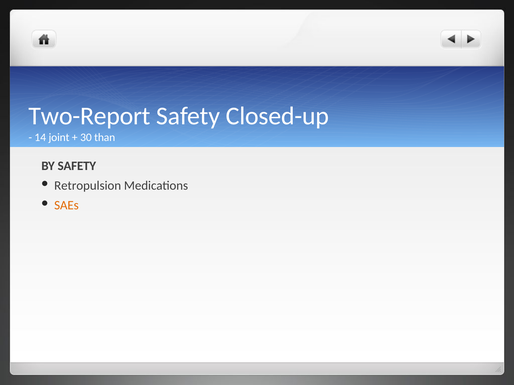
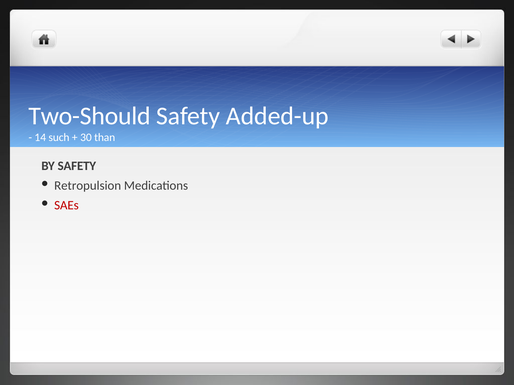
Two-Report: Two-Report -> Two-Should (90, 116)
Closed-up: Closed-up -> Added-up (277, 116)
joint: joint -> such (59, 138)
SAEs colour: orange -> red (66, 206)
